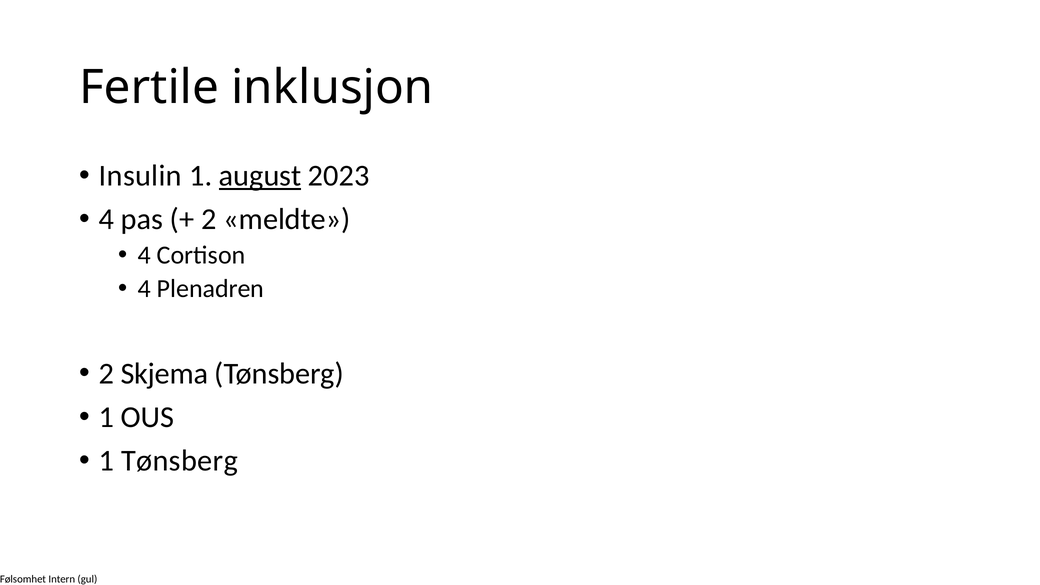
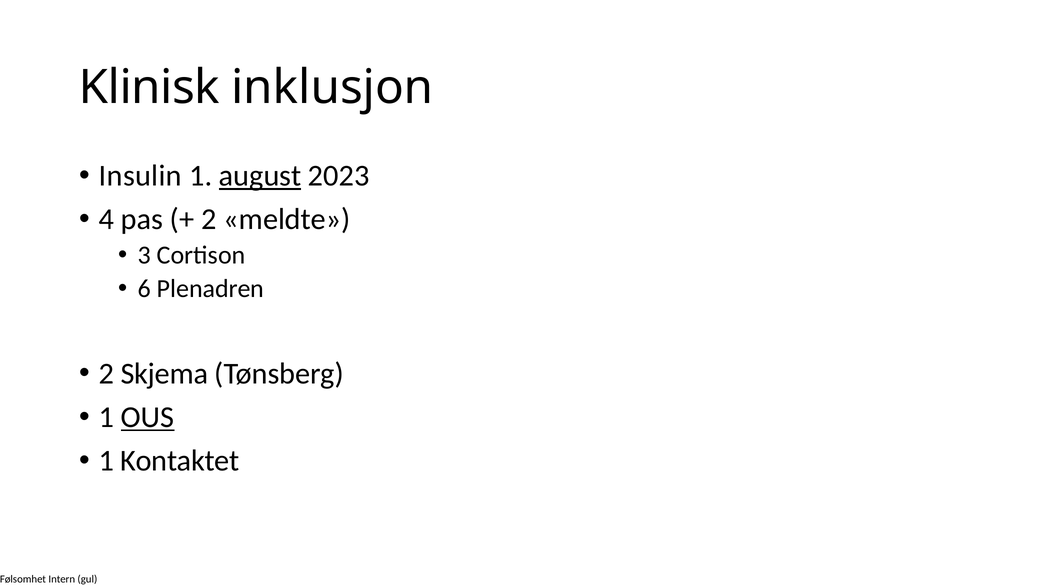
Fertile: Fertile -> Klinisk (149, 87)
4: 4 -> 3 (144, 255)
4: 4 -> 6 (144, 289)
OUS underline: none -> present (148, 417)
1 Tønsberg: Tønsberg -> Kontaktet (180, 461)
